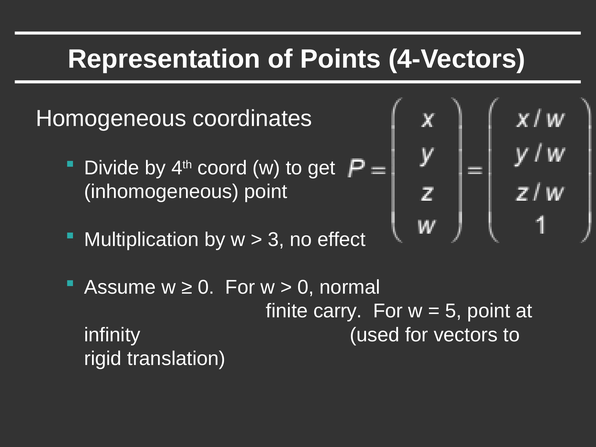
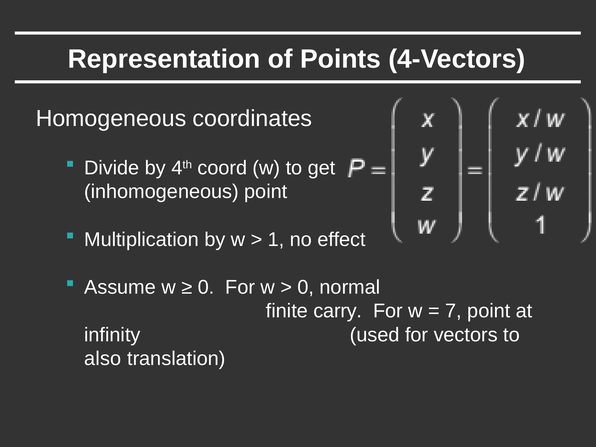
3: 3 -> 1 (276, 239)
5: 5 -> 7 (454, 311)
rigid: rigid -> also (103, 359)
